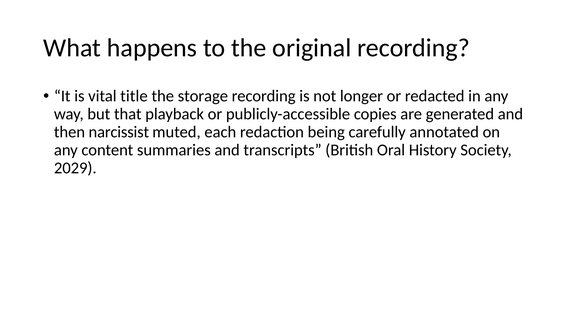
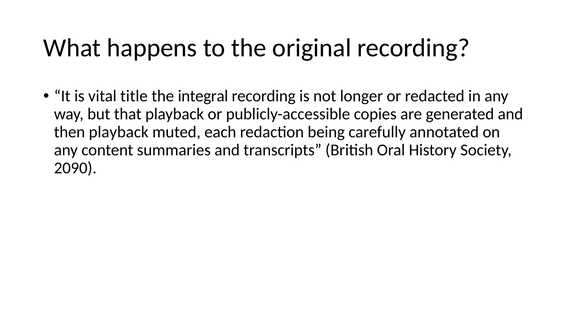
storage: storage -> integral (203, 96)
then narcissist: narcissist -> playback (119, 132)
2029: 2029 -> 2090 (75, 168)
